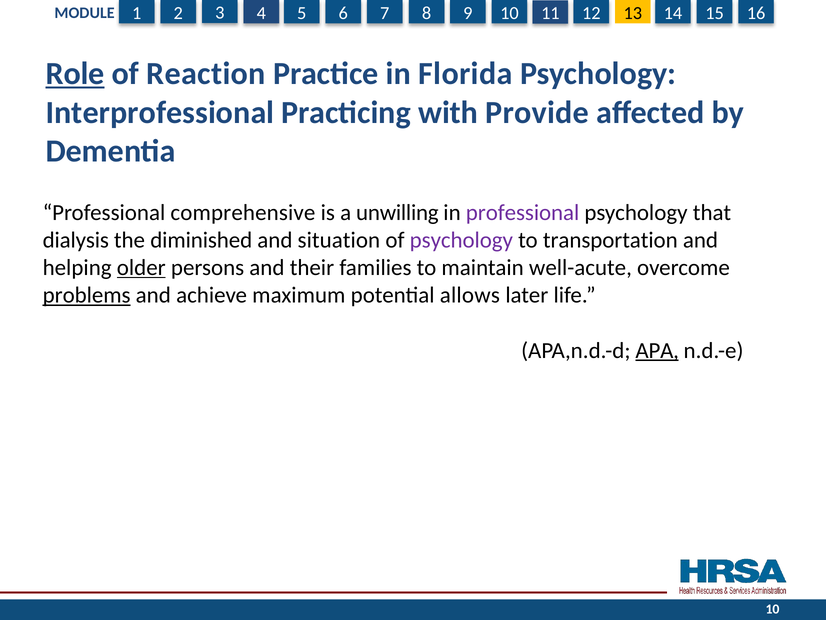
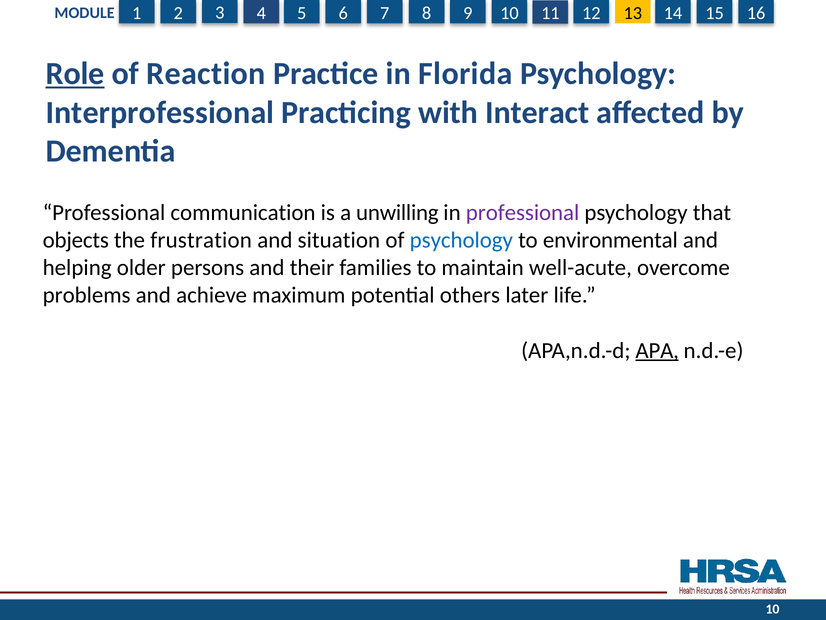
Provide: Provide -> Interact (537, 112)
comprehensive: comprehensive -> communication (243, 212)
dialysis: dialysis -> objects (76, 240)
diminished: diminished -> frustration (201, 240)
psychology colour: purple -> blue (461, 240)
transportation: transportation -> environmental (610, 240)
older underline: present -> none (141, 267)
problems underline: present -> none (87, 295)
allows: allows -> others (470, 295)
